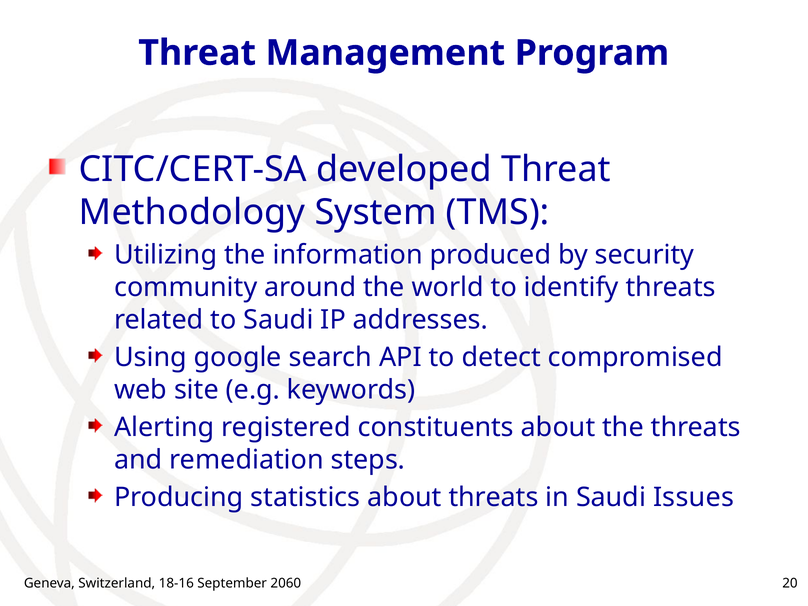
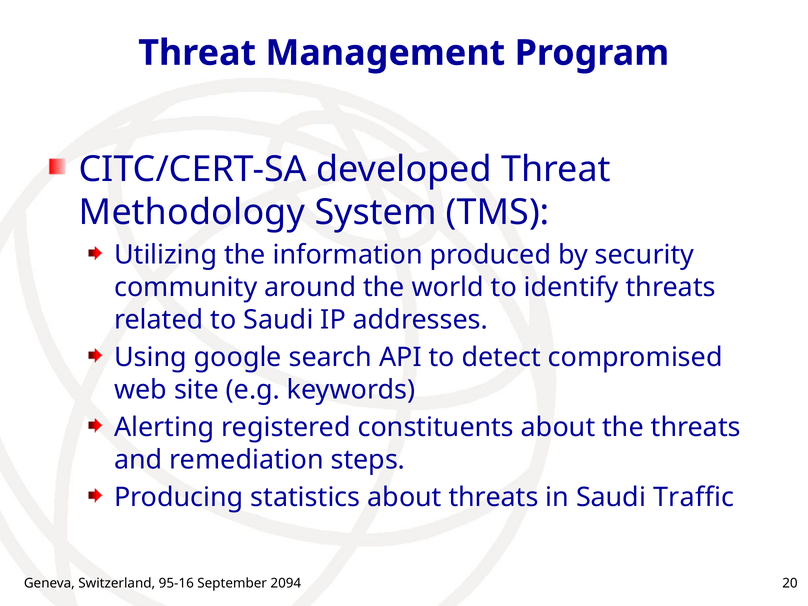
Issues: Issues -> Traffic (694, 497)
18-16: 18-16 -> 95-16 (176, 583)
2060: 2060 -> 2094 (286, 583)
